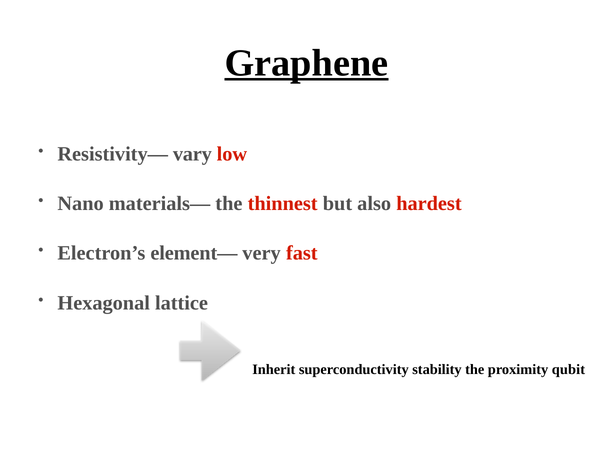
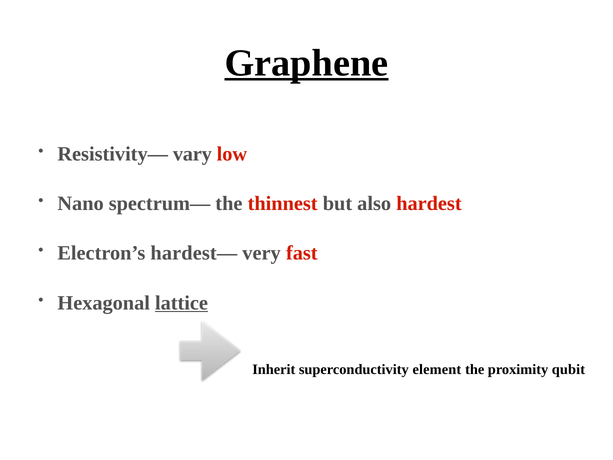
materials—: materials— -> spectrum— (160, 204)
element—: element— -> hardest— (194, 253)
lattice underline: none -> present (182, 303)
stability: stability -> element (437, 369)
